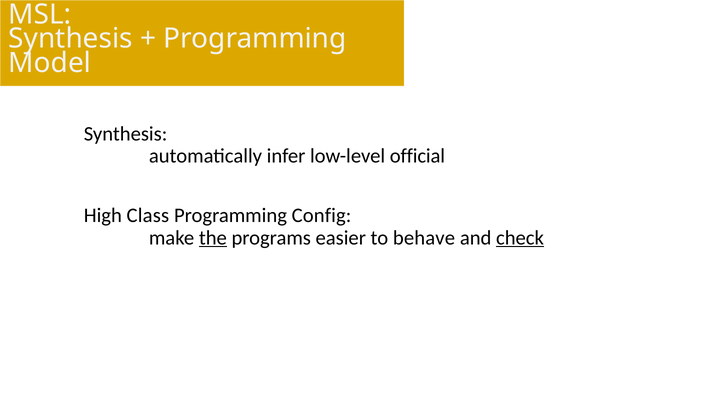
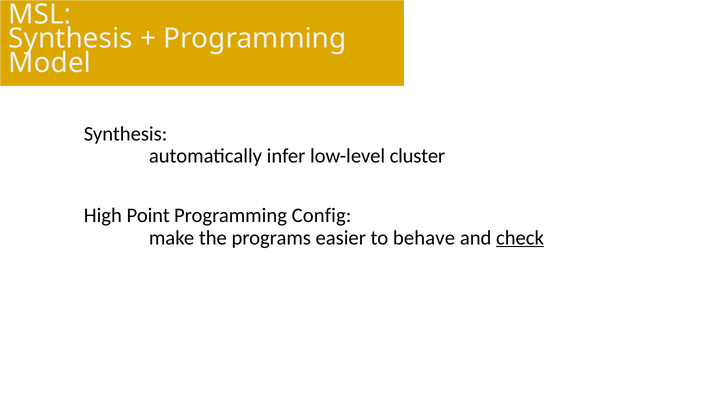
official: official -> cluster (417, 156)
Class: Class -> Point (148, 216)
the underline: present -> none (213, 238)
